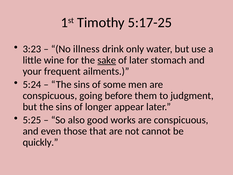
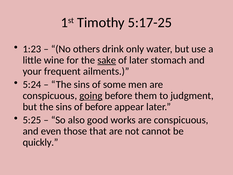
3:23: 3:23 -> 1:23 (32, 49)
illness: illness -> others (86, 49)
going underline: none -> present (91, 96)
of longer: longer -> before (99, 107)
